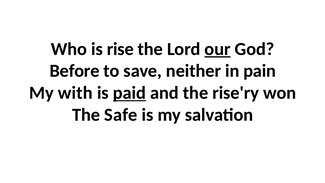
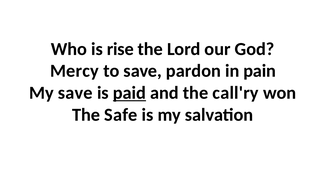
our underline: present -> none (218, 49)
Before: Before -> Mercy (74, 71)
neither: neither -> pardon (193, 71)
My with: with -> save (75, 93)
rise'ry: rise'ry -> call'ry (236, 93)
